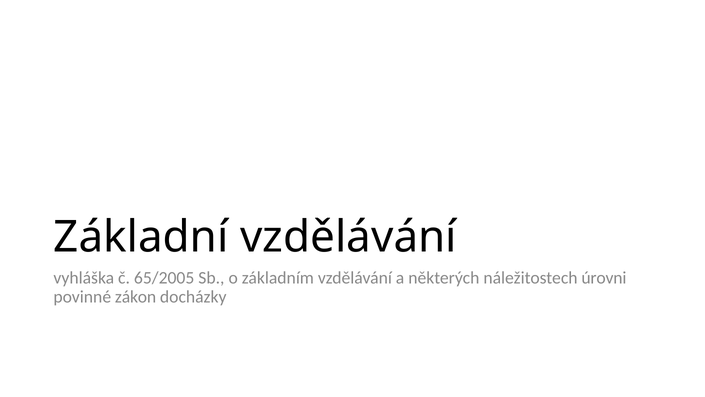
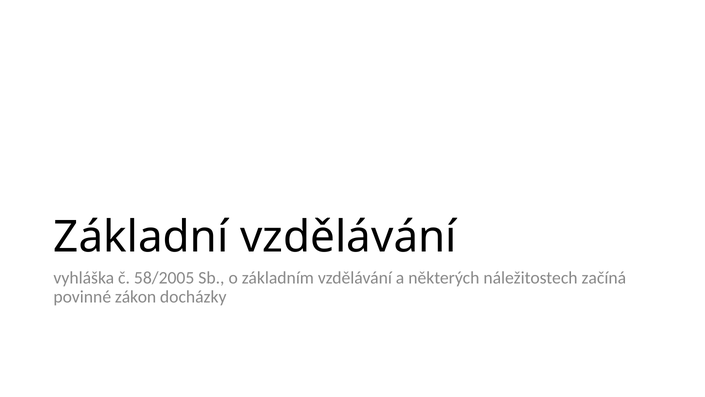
65/2005: 65/2005 -> 58/2005 (164, 277)
úrovni: úrovni -> začíná (604, 277)
